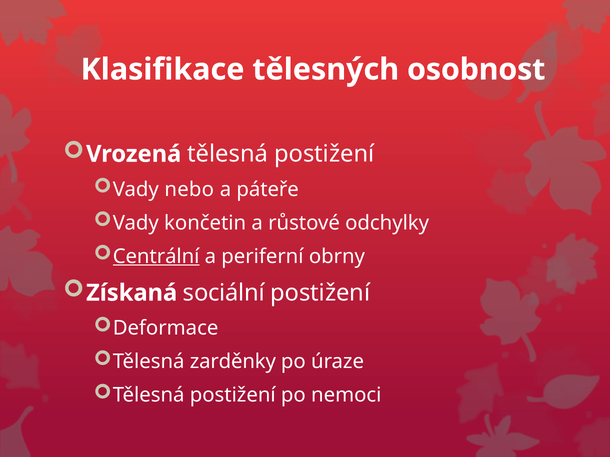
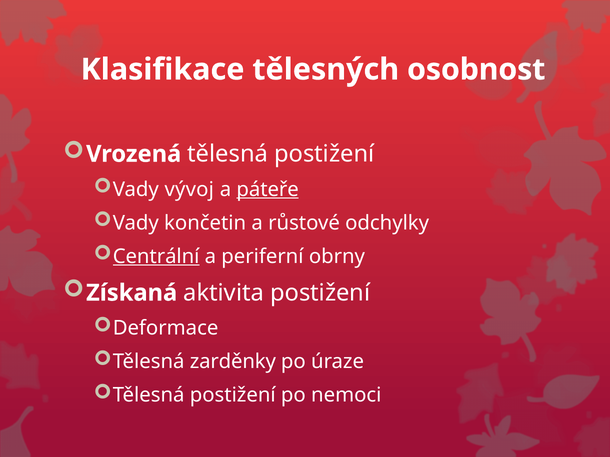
nebo: nebo -> vývoj (189, 190)
páteře underline: none -> present (268, 190)
sociální: sociální -> aktivita (224, 293)
